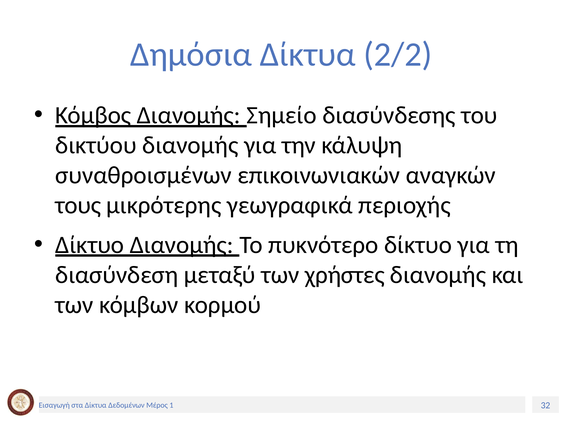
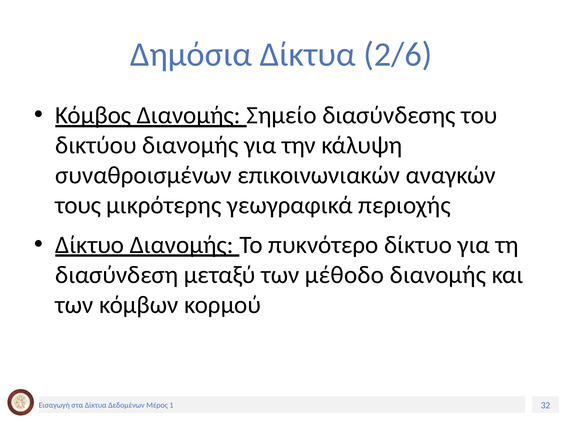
2/2: 2/2 -> 2/6 (398, 55)
χρήστες: χρήστες -> μέθοδο (345, 275)
